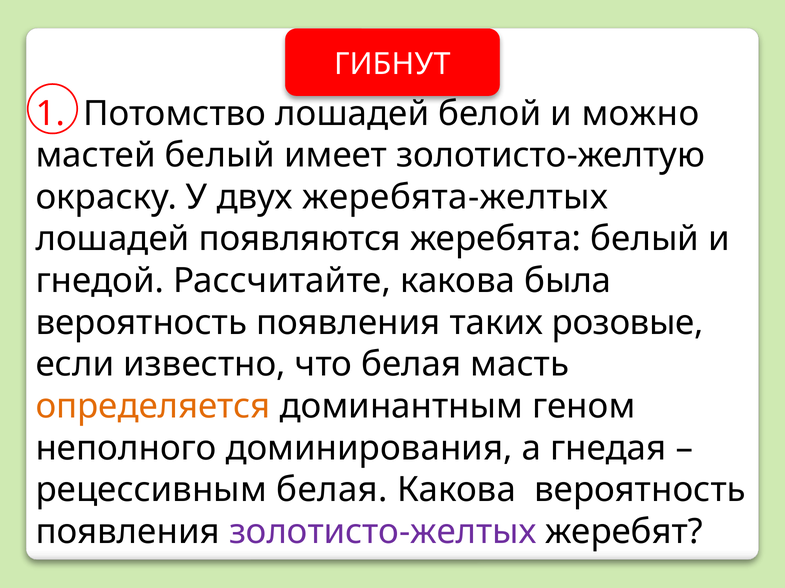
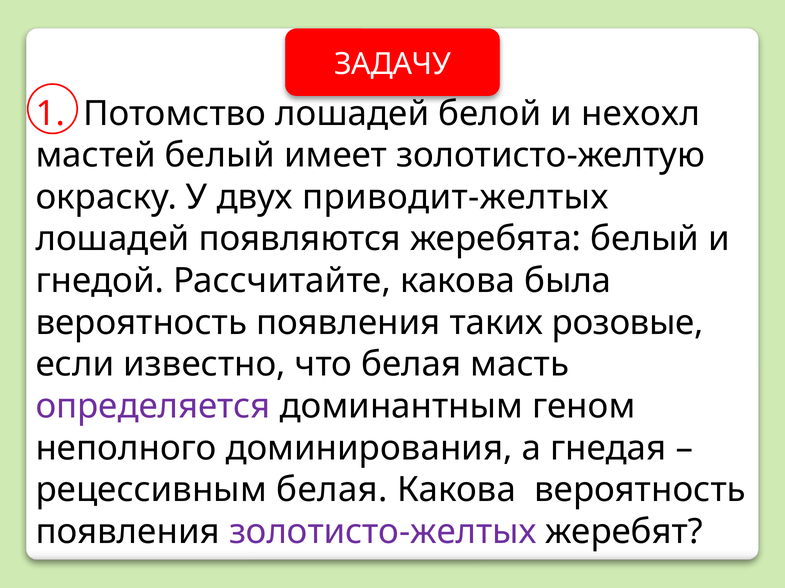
ГИБНУТ: ГИБНУТ -> ЗАДАЧУ (393, 64)
можно: можно -> нехохл (641, 114)
жеребята-желтых: жеребята-желтых -> приводит-желтых (455, 197)
определяется colour: orange -> purple (153, 407)
